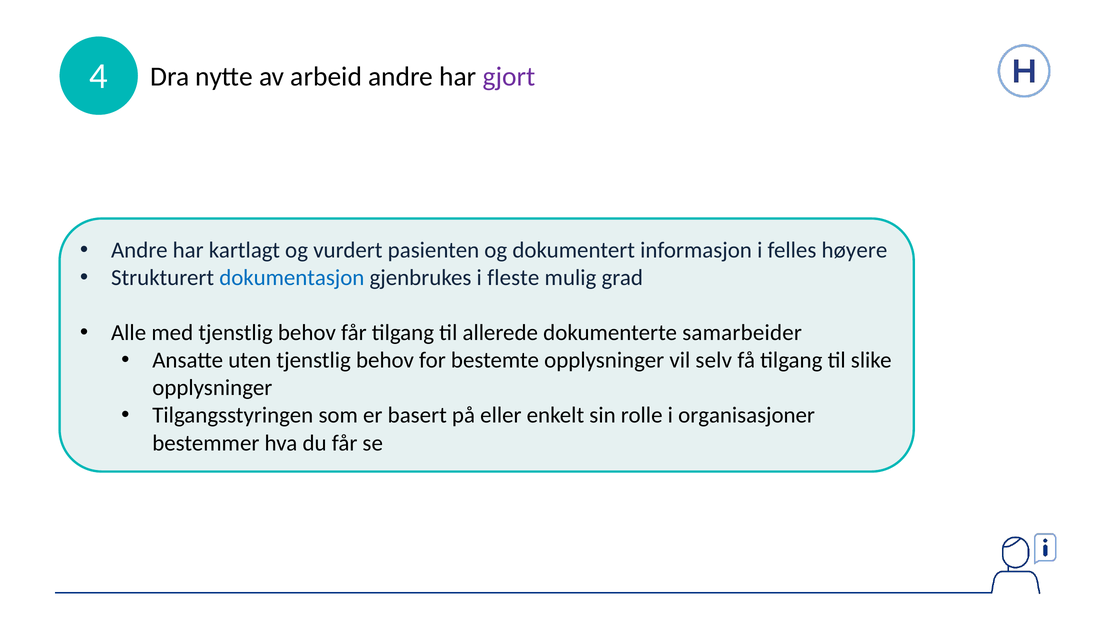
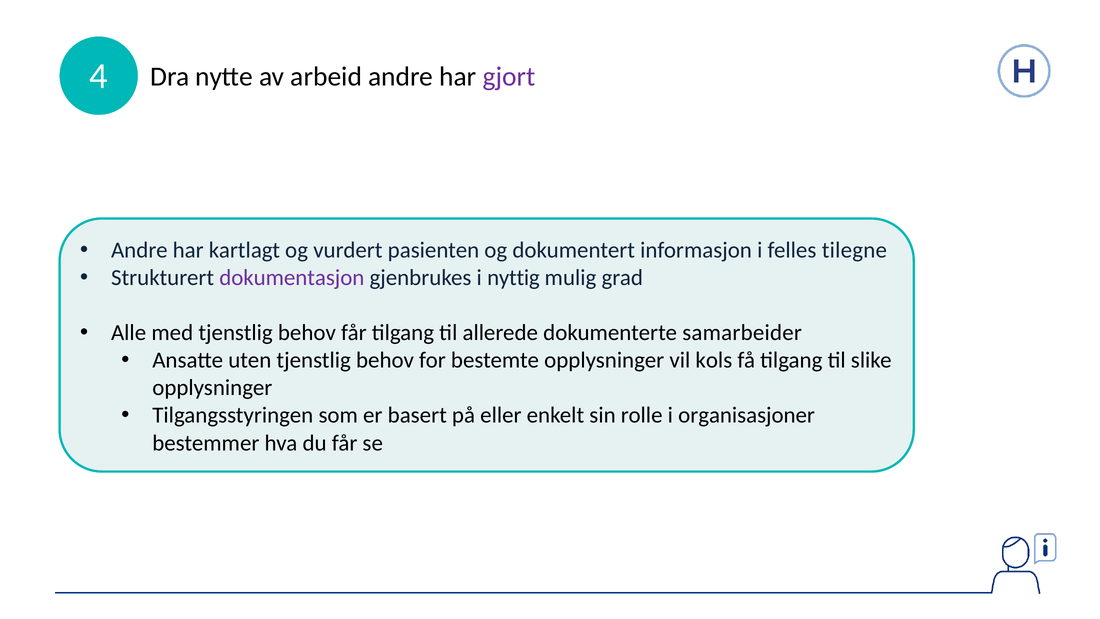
høyere: høyere -> tilegne (854, 250)
dokumentasjon colour: blue -> purple (292, 278)
fleste: fleste -> nyttig (513, 278)
selv: selv -> kols (714, 360)
